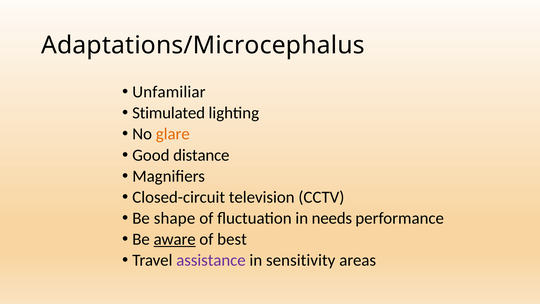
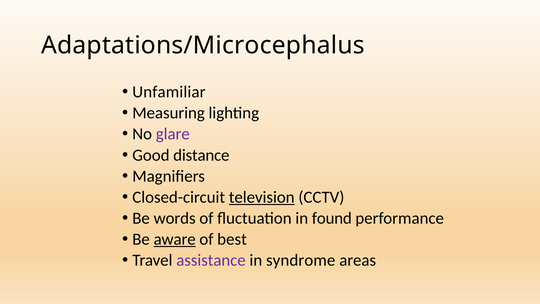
Stimulated: Stimulated -> Measuring (169, 113)
glare colour: orange -> purple (173, 134)
television underline: none -> present (262, 197)
shape: shape -> words (175, 218)
needs: needs -> found (332, 218)
sensitivity: sensitivity -> syndrome (301, 260)
